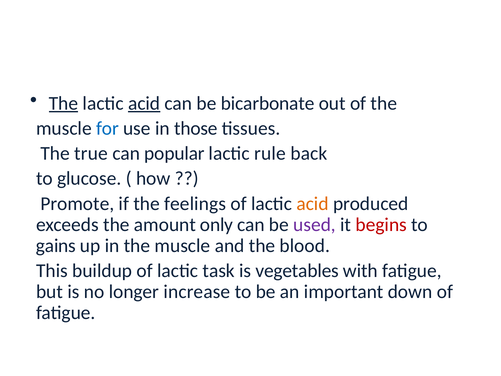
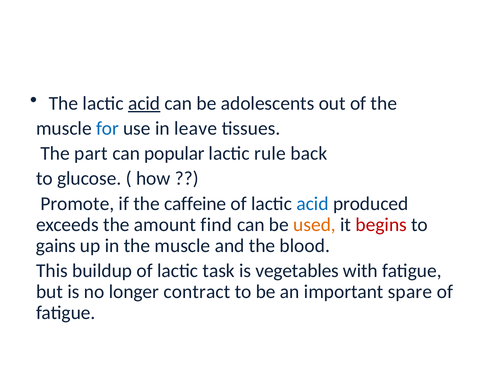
The underline: present -> none (64, 103)
bicarbonate: bicarbonate -> adolescents (268, 103)
those: those -> leave (196, 128)
true: true -> part (91, 153)
feelings: feelings -> caffeine (195, 203)
acid colour: orange -> blue (313, 203)
only: only -> find (216, 224)
used colour: purple -> orange (315, 224)
increase: increase -> contract (197, 292)
down: down -> spare (410, 292)
